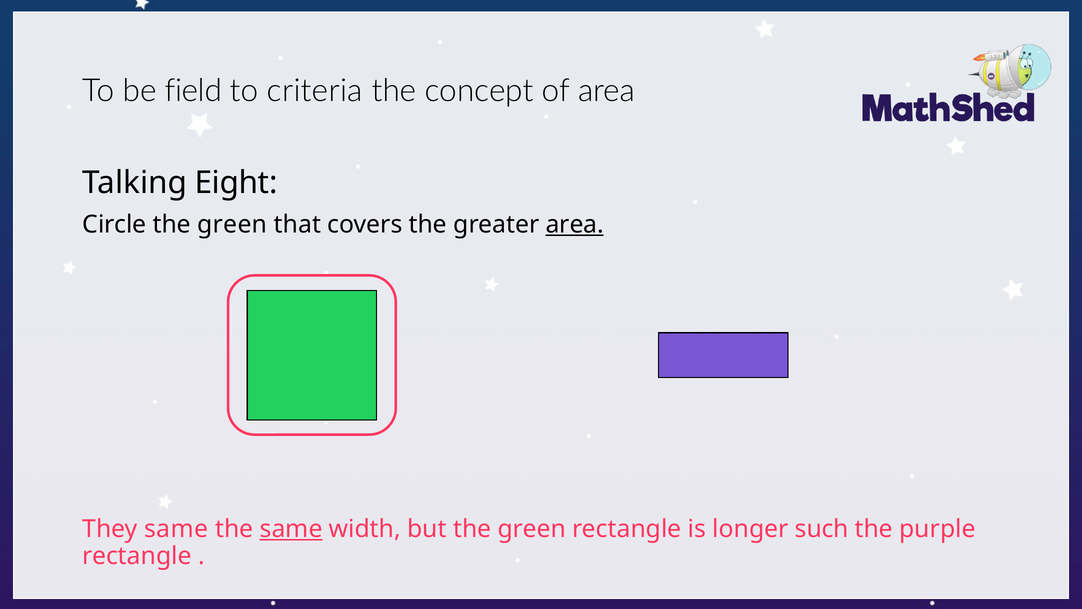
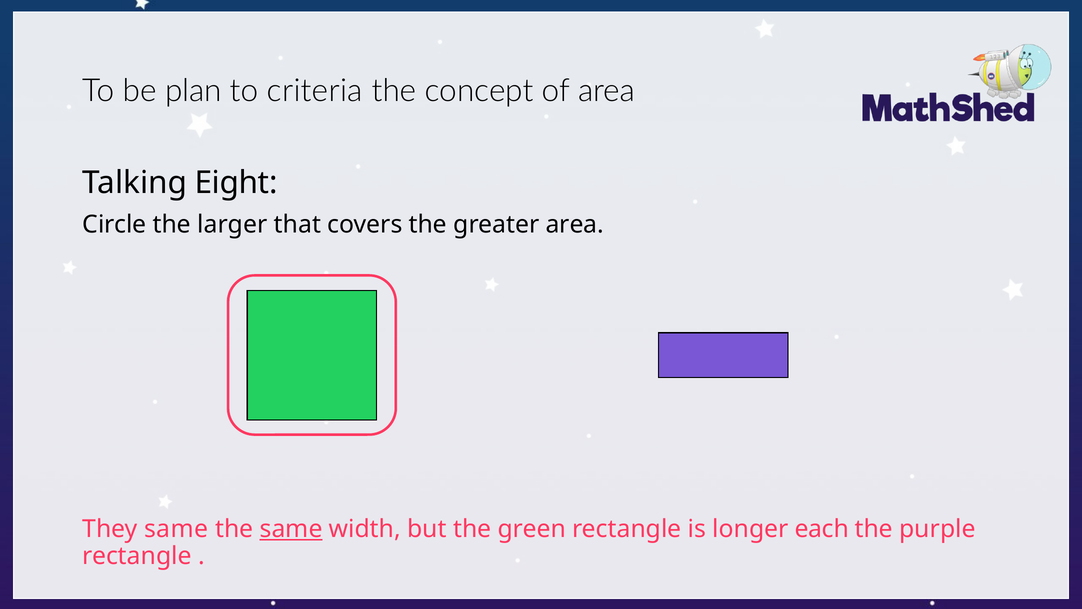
field: field -> plan (193, 91)
Circle the green: green -> larger (232, 225)
area underline: present -> none (575, 225)
such: such -> each (822, 529)
